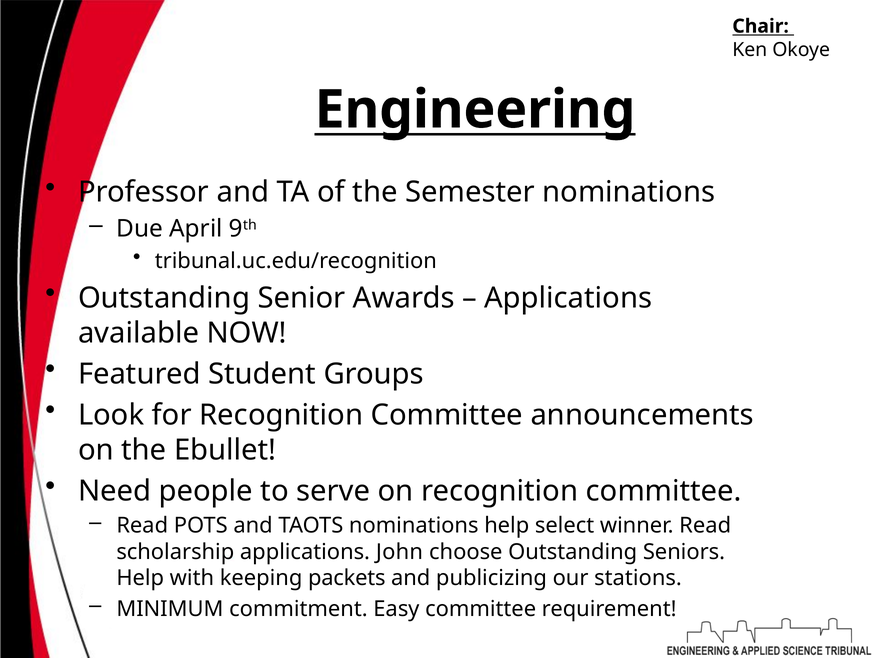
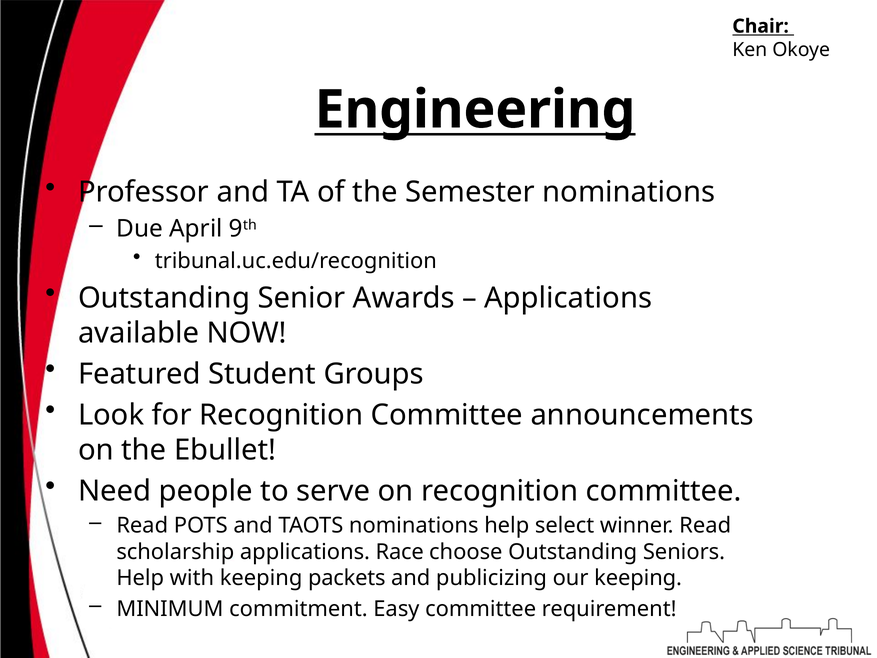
John: John -> Race (400, 552)
our stations: stations -> keeping (638, 578)
